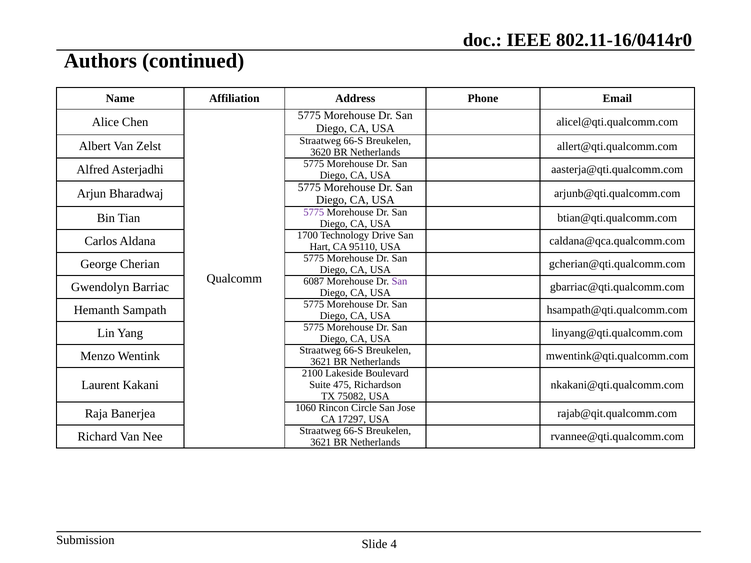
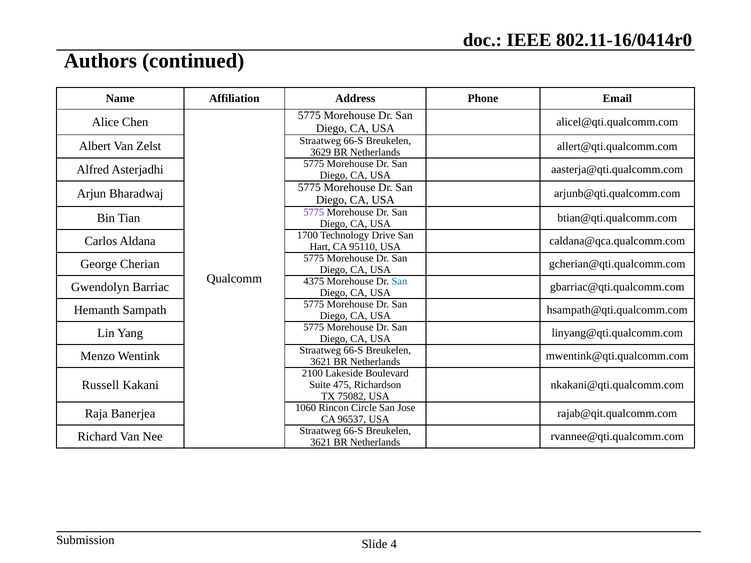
3620: 3620 -> 3629 (321, 152)
6087: 6087 -> 4375 (314, 281)
San colour: purple -> blue (399, 281)
Laurent: Laurent -> Russell (100, 385)
17297: 17297 -> 96537 (352, 420)
